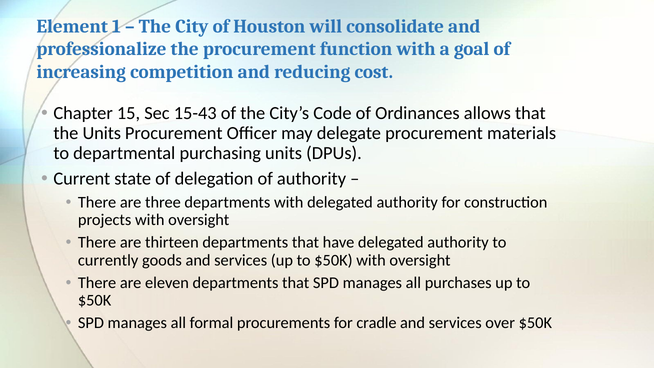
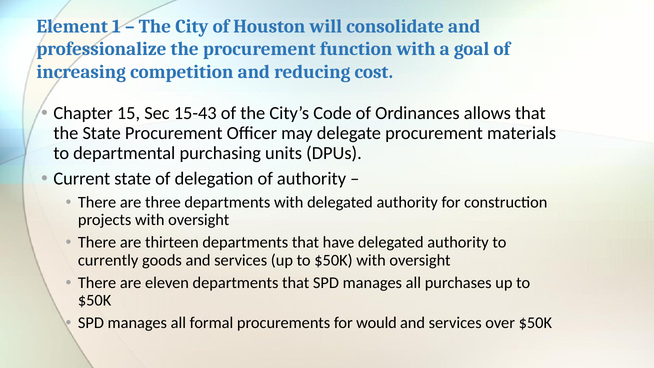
the Units: Units -> State (102, 133)
cradle: cradle -> would (377, 323)
